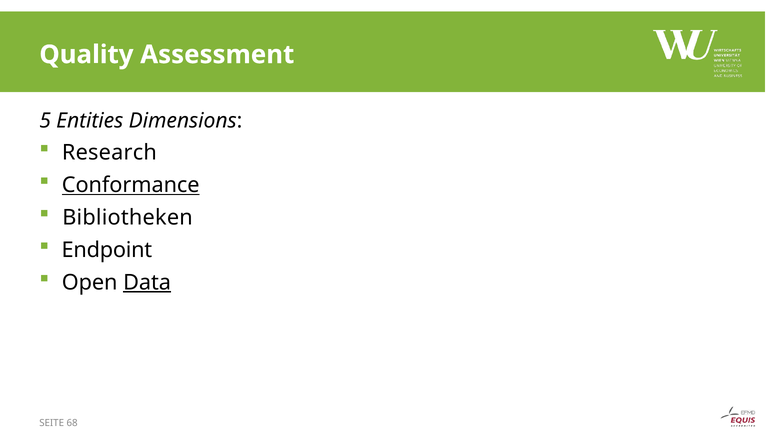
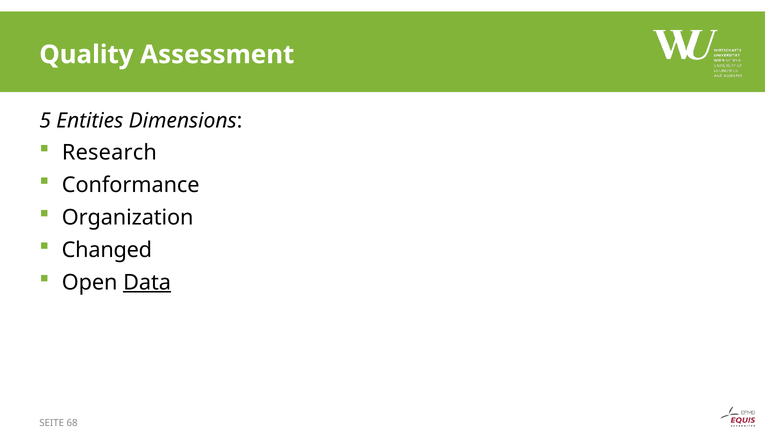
Conformance underline: present -> none (131, 185)
Bibliotheken: Bibliotheken -> Organization (128, 217)
Endpoint: Endpoint -> Changed (107, 250)
